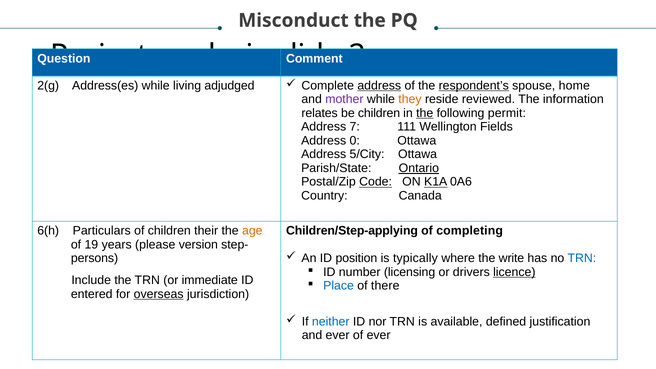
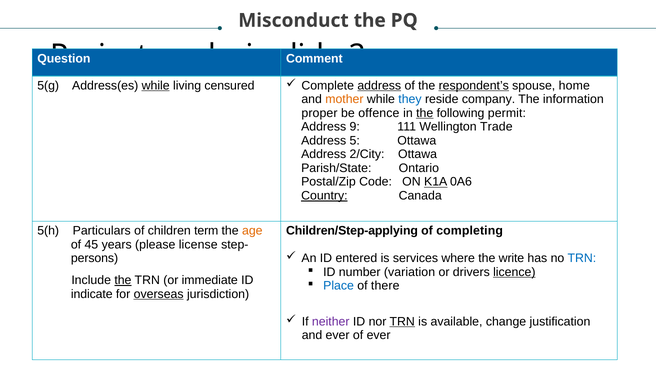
2(g: 2(g -> 5(g (48, 86)
while underline: none -> present (156, 86)
adjudged: adjudged -> censured (229, 86)
mother colour: purple -> orange (344, 99)
they colour: orange -> blue (410, 99)
reviewed: reviewed -> company (489, 99)
relates: relates -> proper (319, 113)
be children: children -> offence (379, 113)
7: 7 -> 9 (355, 127)
Fields: Fields -> Trade (496, 127)
0: 0 -> 5 (355, 141)
5/City: 5/City -> 2/City (367, 154)
Ontario underline: present -> none (419, 168)
Code underline: present -> none (376, 182)
Country underline: none -> present (324, 196)
6(h: 6(h -> 5(h (48, 231)
their: their -> term (206, 231)
19: 19 -> 45 (91, 244)
version: version -> license (198, 244)
position: position -> entered (356, 258)
typically: typically -> services (415, 258)
licensing: licensing -> variation (410, 272)
the underline: none -> present (123, 280)
entered: entered -> indicate (92, 294)
neither colour: blue -> purple (331, 322)
TRN underline: none -> present (402, 322)
defined: defined -> change (506, 322)
